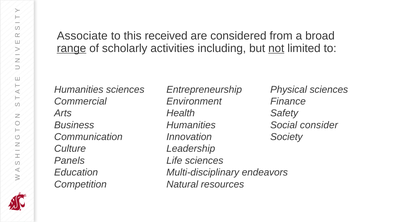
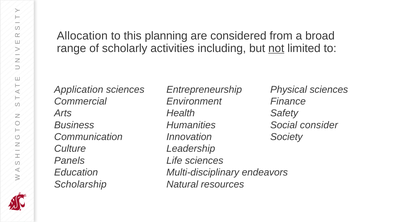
Associate: Associate -> Allocation (82, 36)
received: received -> planning (166, 36)
range underline: present -> none (72, 48)
Humanities: Humanities -> Application (79, 89)
Competition: Competition -> Scholarship (80, 184)
